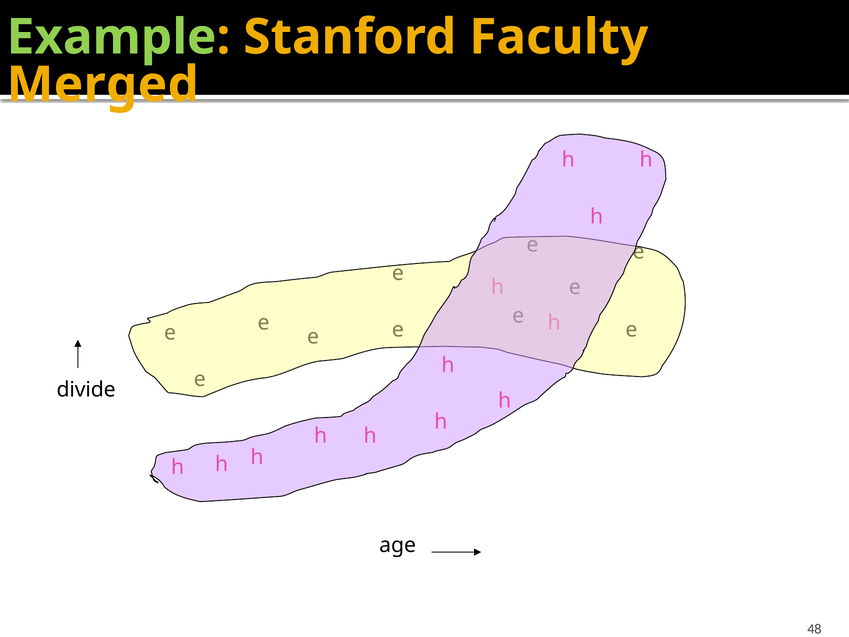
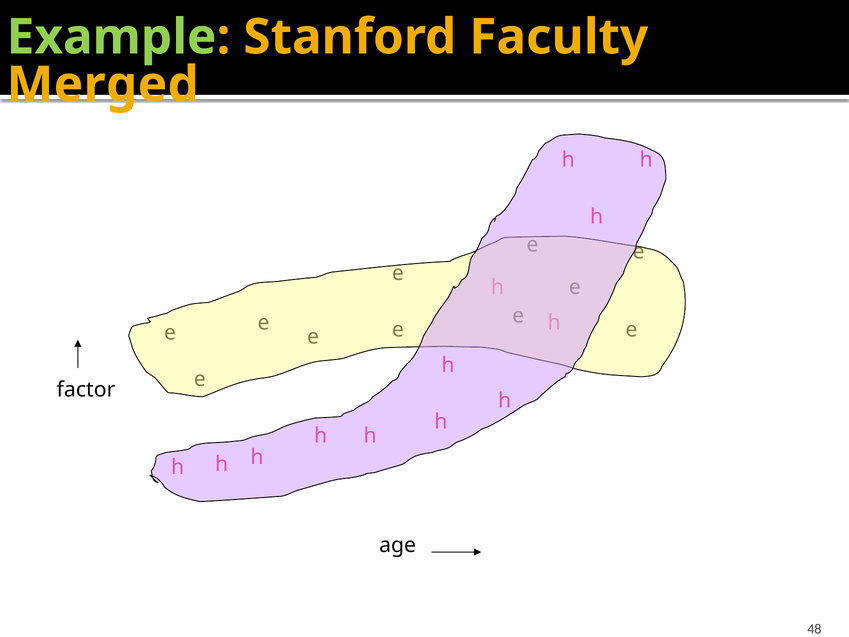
divide: divide -> factor (86, 389)
